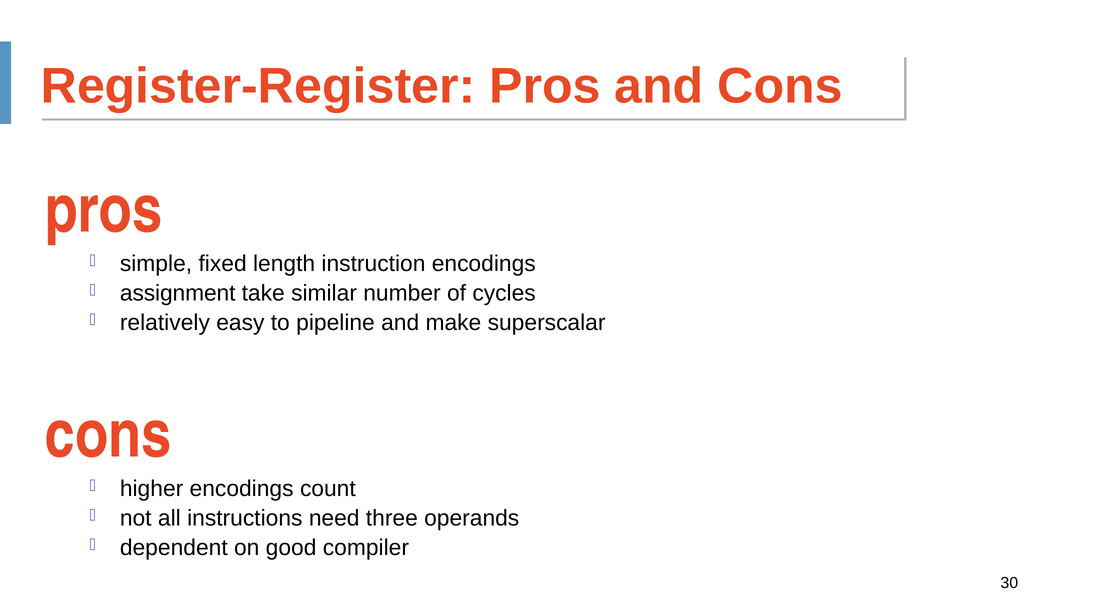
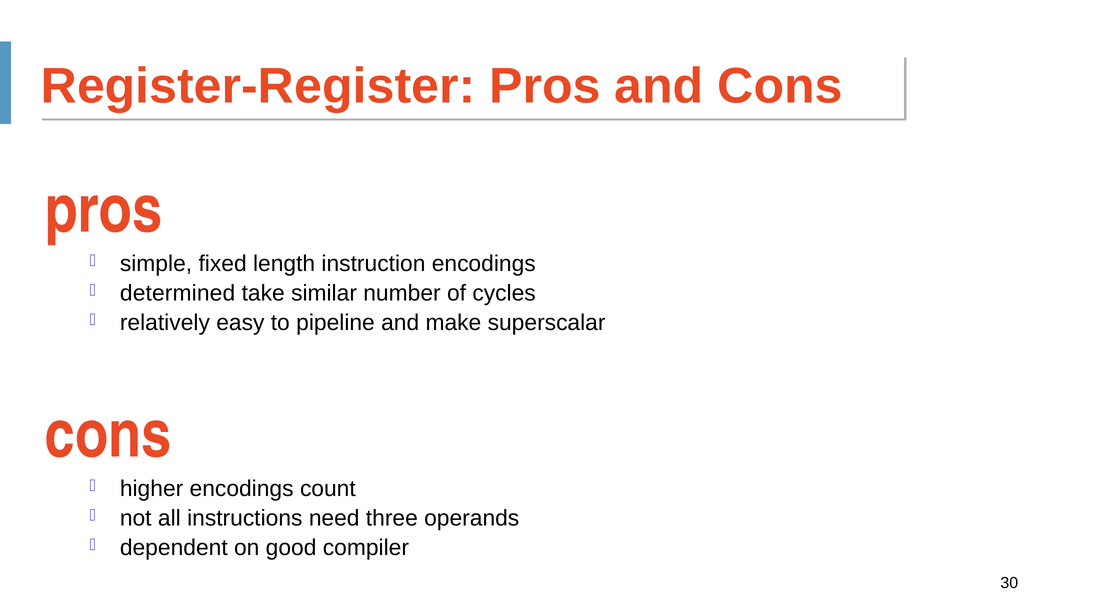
assignment: assignment -> determined (178, 293)
